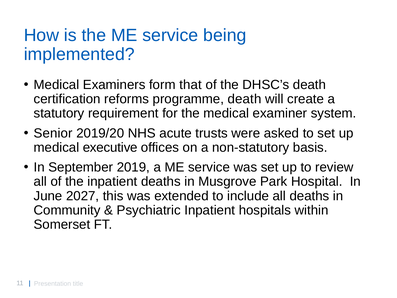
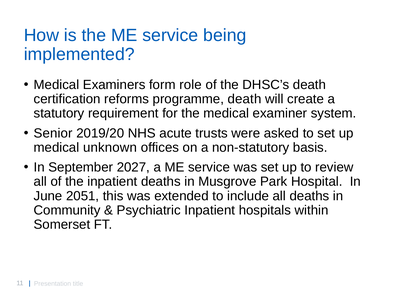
that: that -> role (191, 85)
executive: executive -> unknown (110, 147)
2019: 2019 -> 2027 (133, 167)
2027: 2027 -> 2051 (83, 196)
